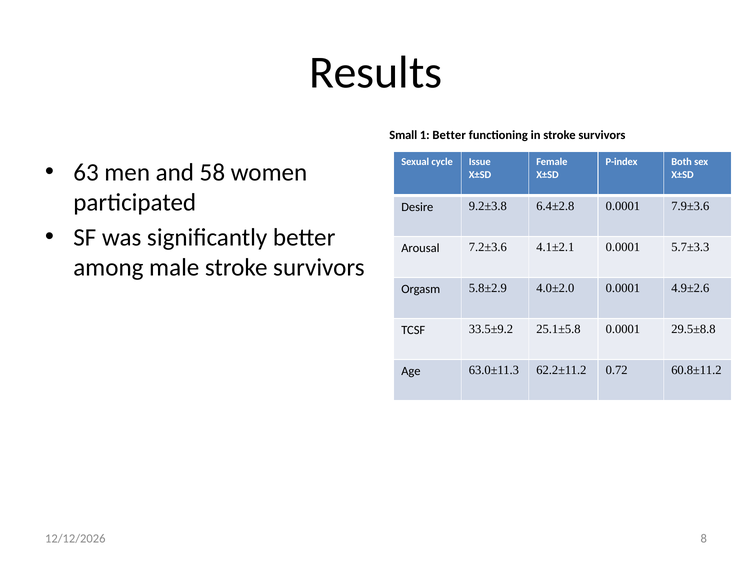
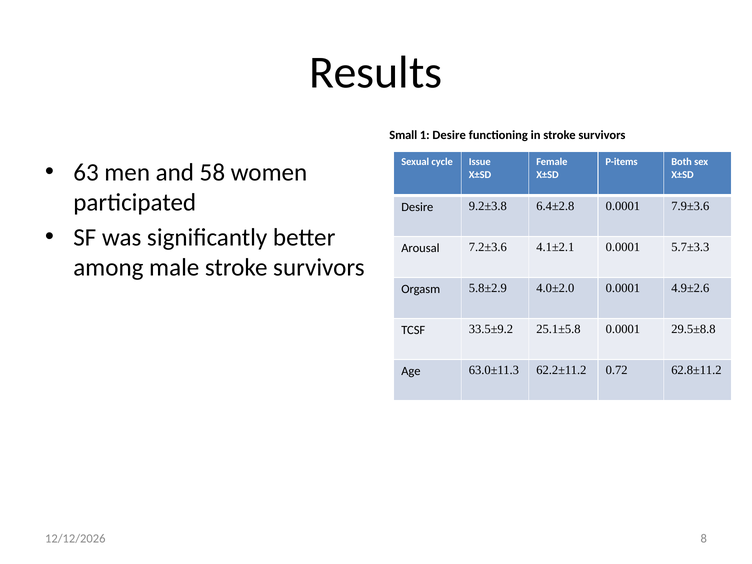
1 Better: Better -> Desire (449, 135)
P-index: P-index -> P-items (622, 162)
60.8±11.2: 60.8±11.2 -> 62.8±11.2 (696, 370)
